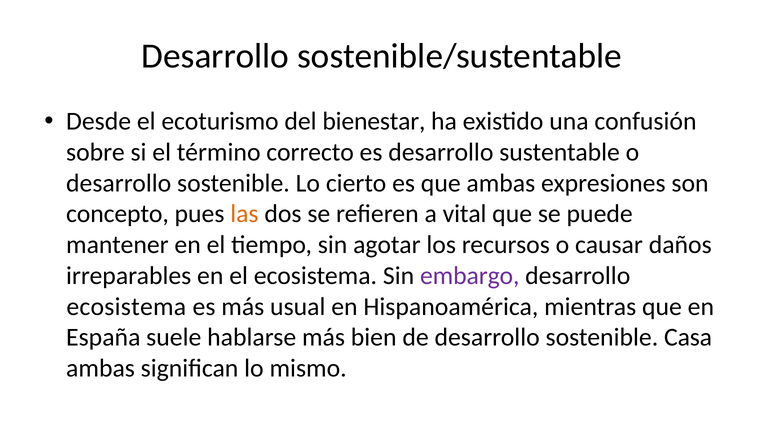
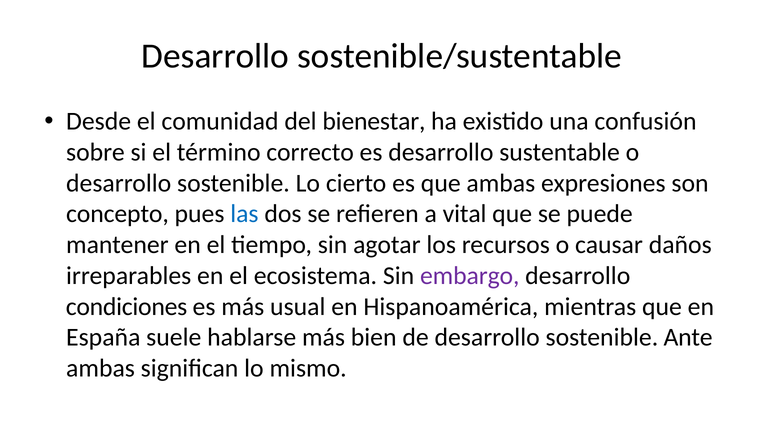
ecoturismo: ecoturismo -> comunidad (220, 121)
las colour: orange -> blue (244, 214)
ecosistema: ecosistema -> condiciones (127, 307)
Casa: Casa -> Ante (688, 338)
